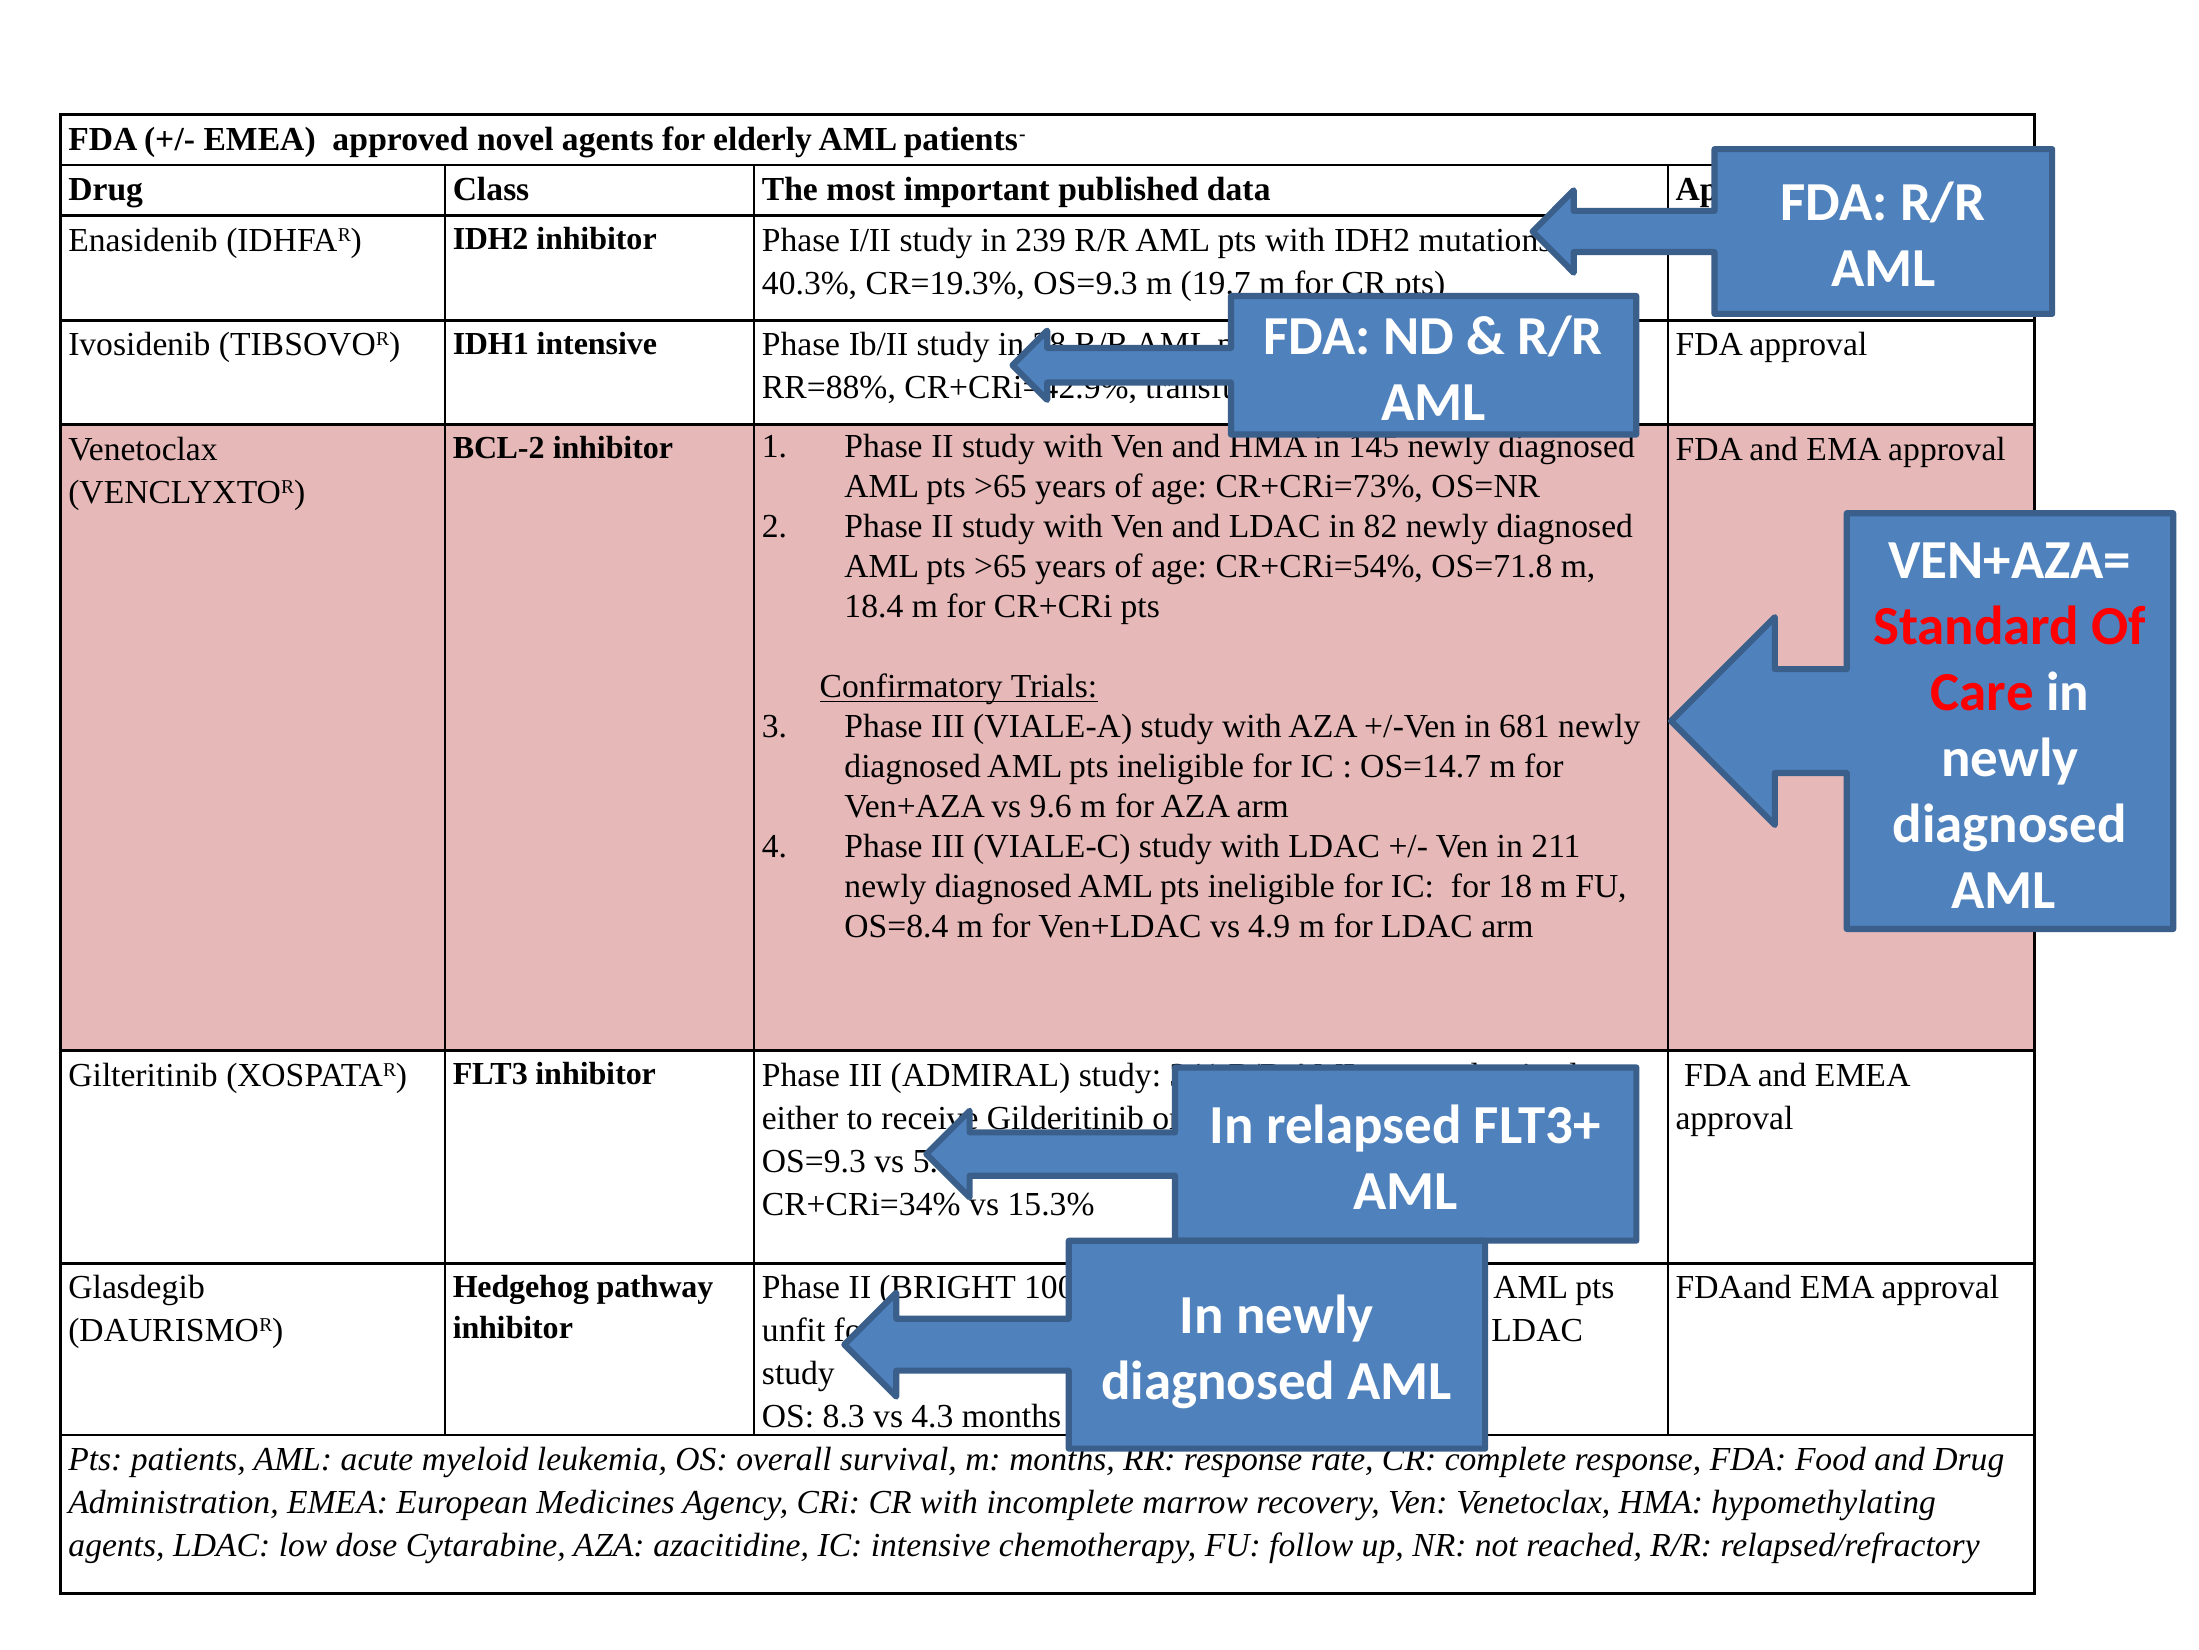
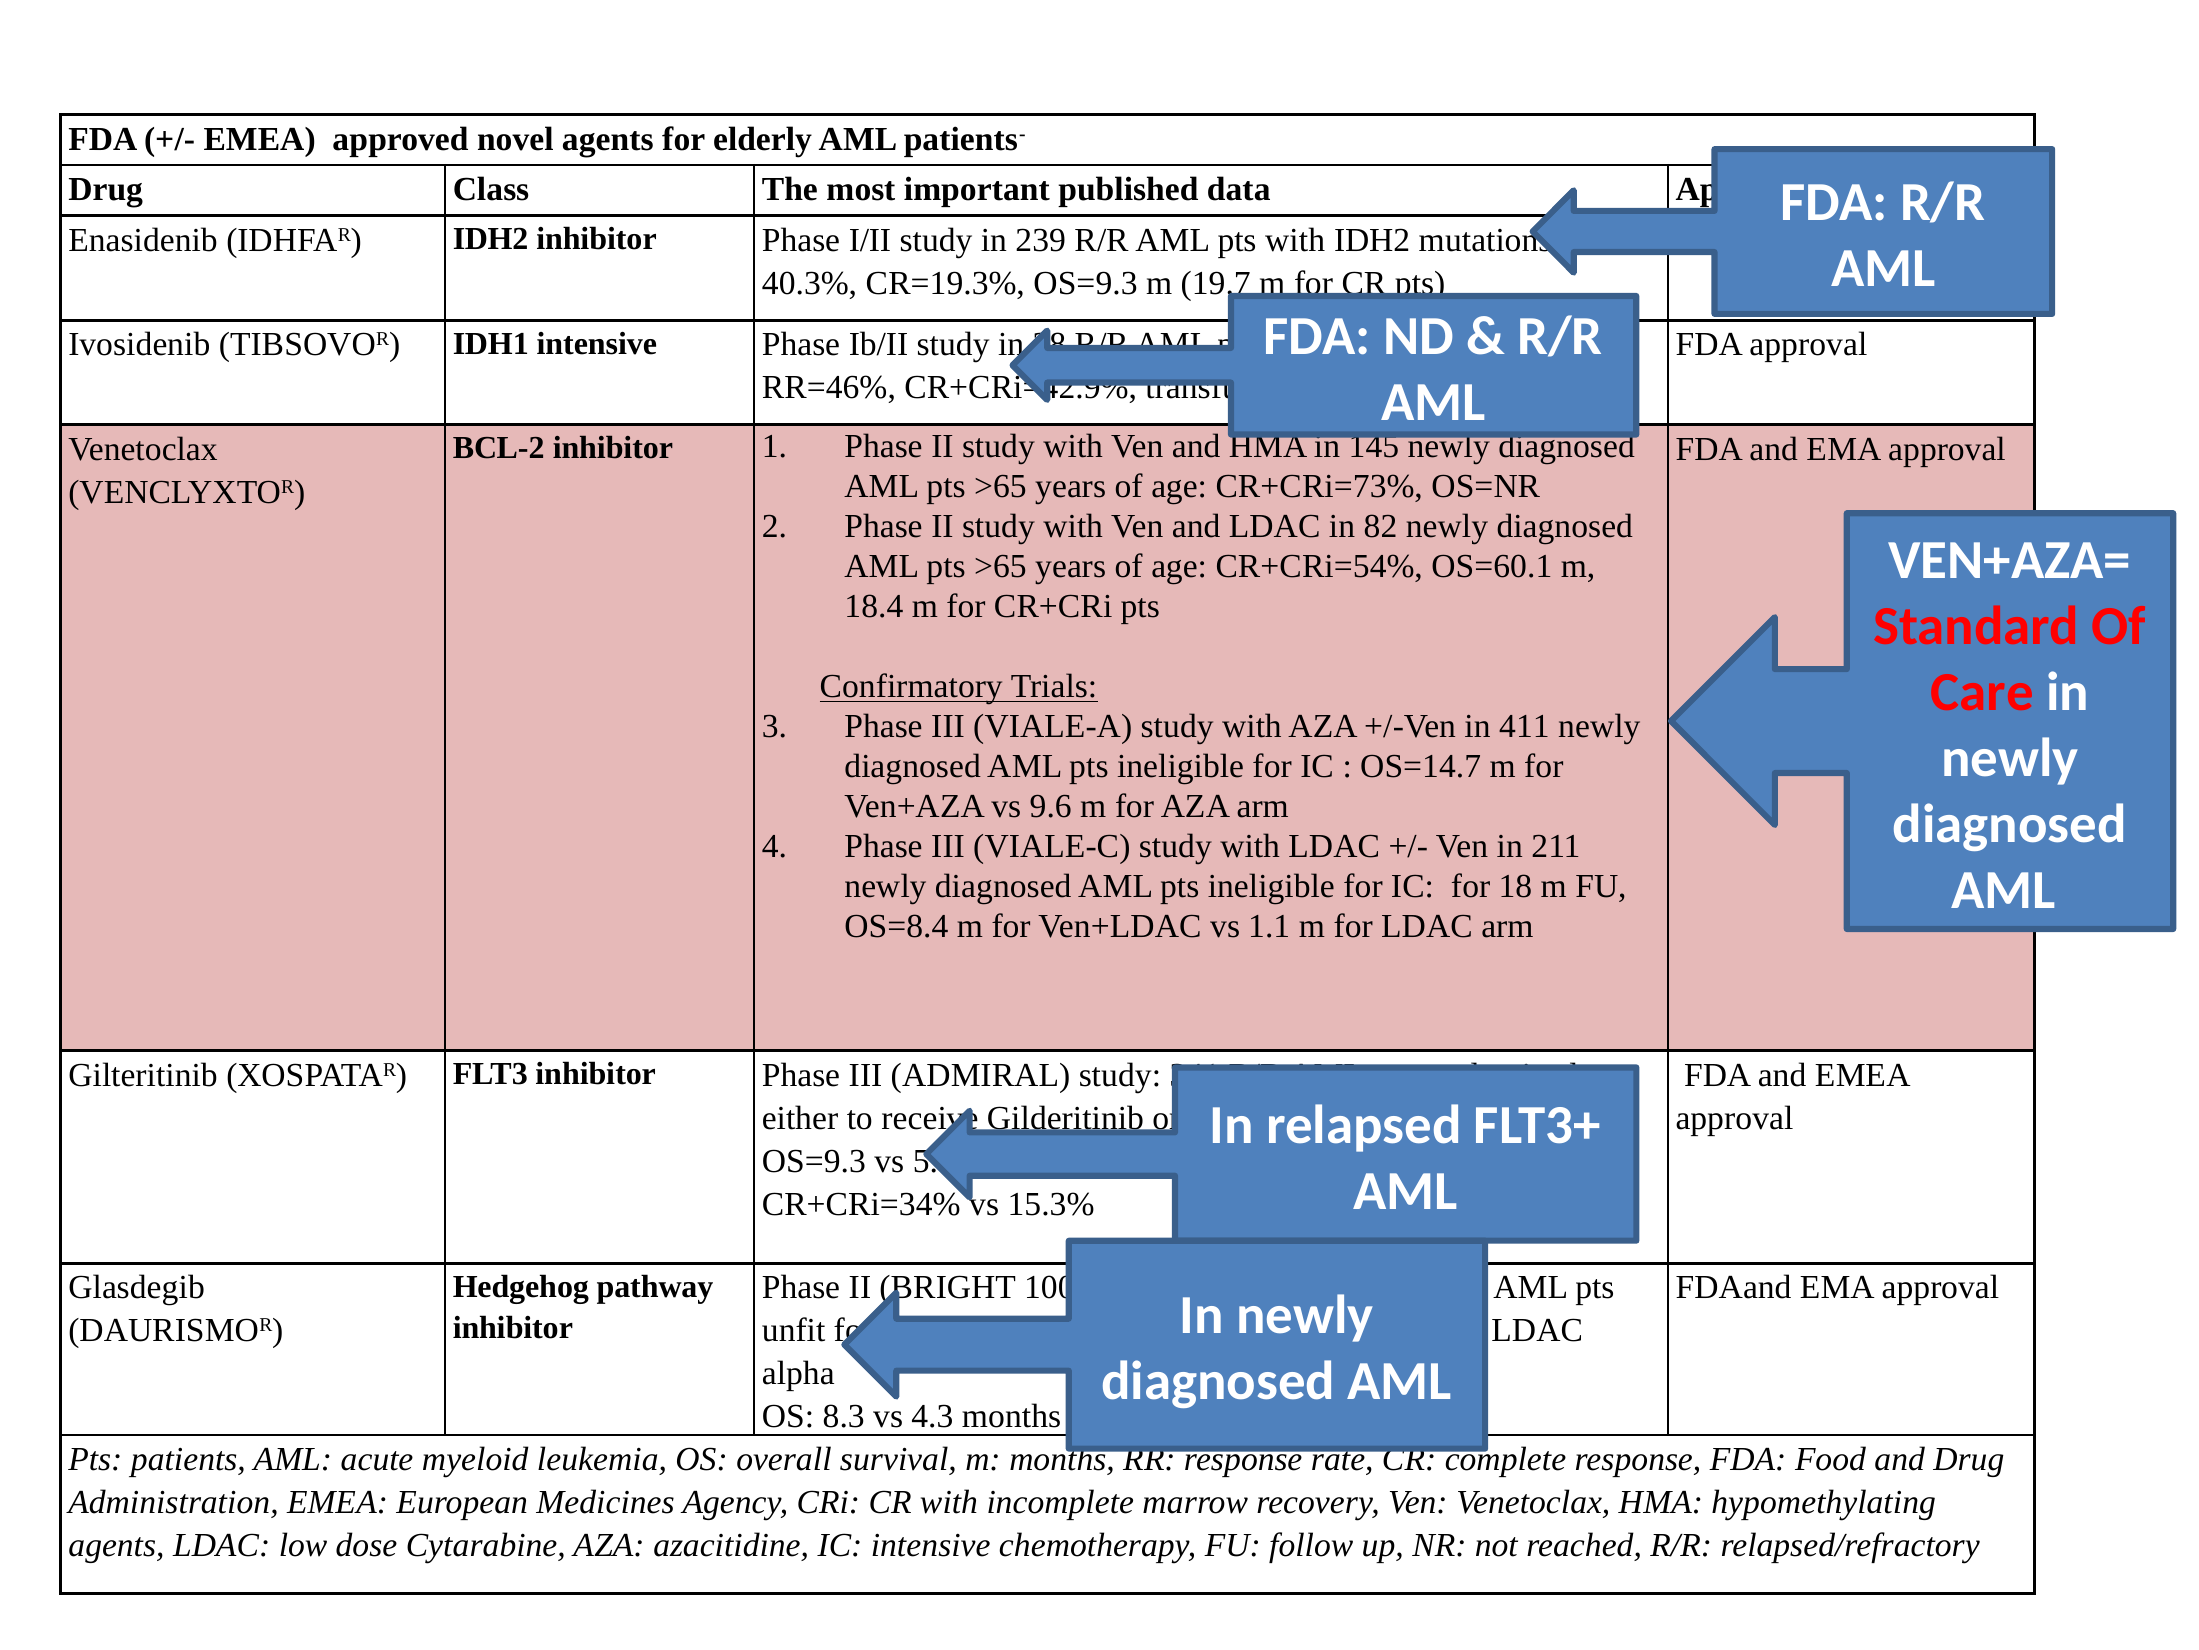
RR=88%: RR=88% -> RR=46% (829, 388)
OS=71.8: OS=71.8 -> OS=60.1 (1492, 566)
681: 681 -> 411 (1524, 726)
4.9: 4.9 -> 1.1 (1269, 926)
study: study -> alpha (798, 1373)
